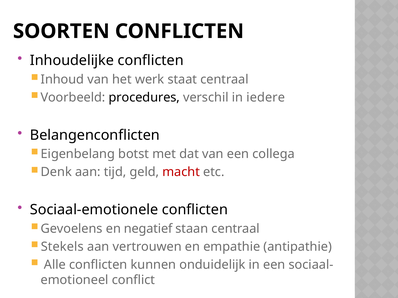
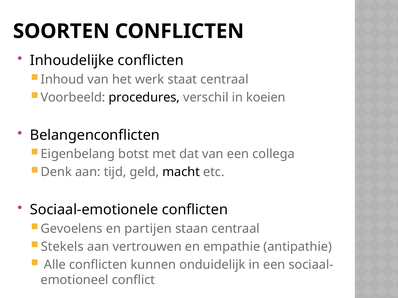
iedere: iedere -> koeien (266, 98)
macht colour: red -> black (181, 172)
negatief: negatief -> partijen (148, 229)
